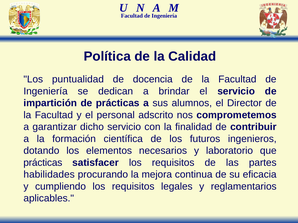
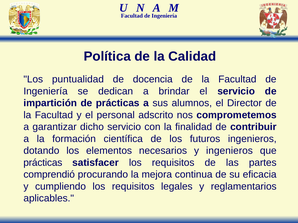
y laboratorio: laboratorio -> ingenieros (229, 151)
habilidades: habilidades -> comprendió (49, 175)
